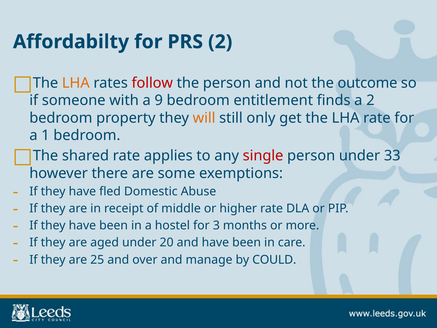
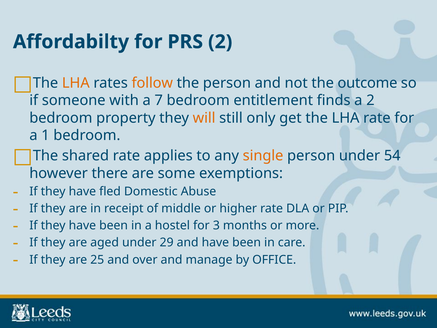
follow colour: red -> orange (152, 83)
9: 9 -> 7 (159, 100)
single colour: red -> orange (263, 156)
33: 33 -> 54 (392, 156)
20: 20 -> 29 (167, 242)
COULD: COULD -> OFFICE (274, 259)
